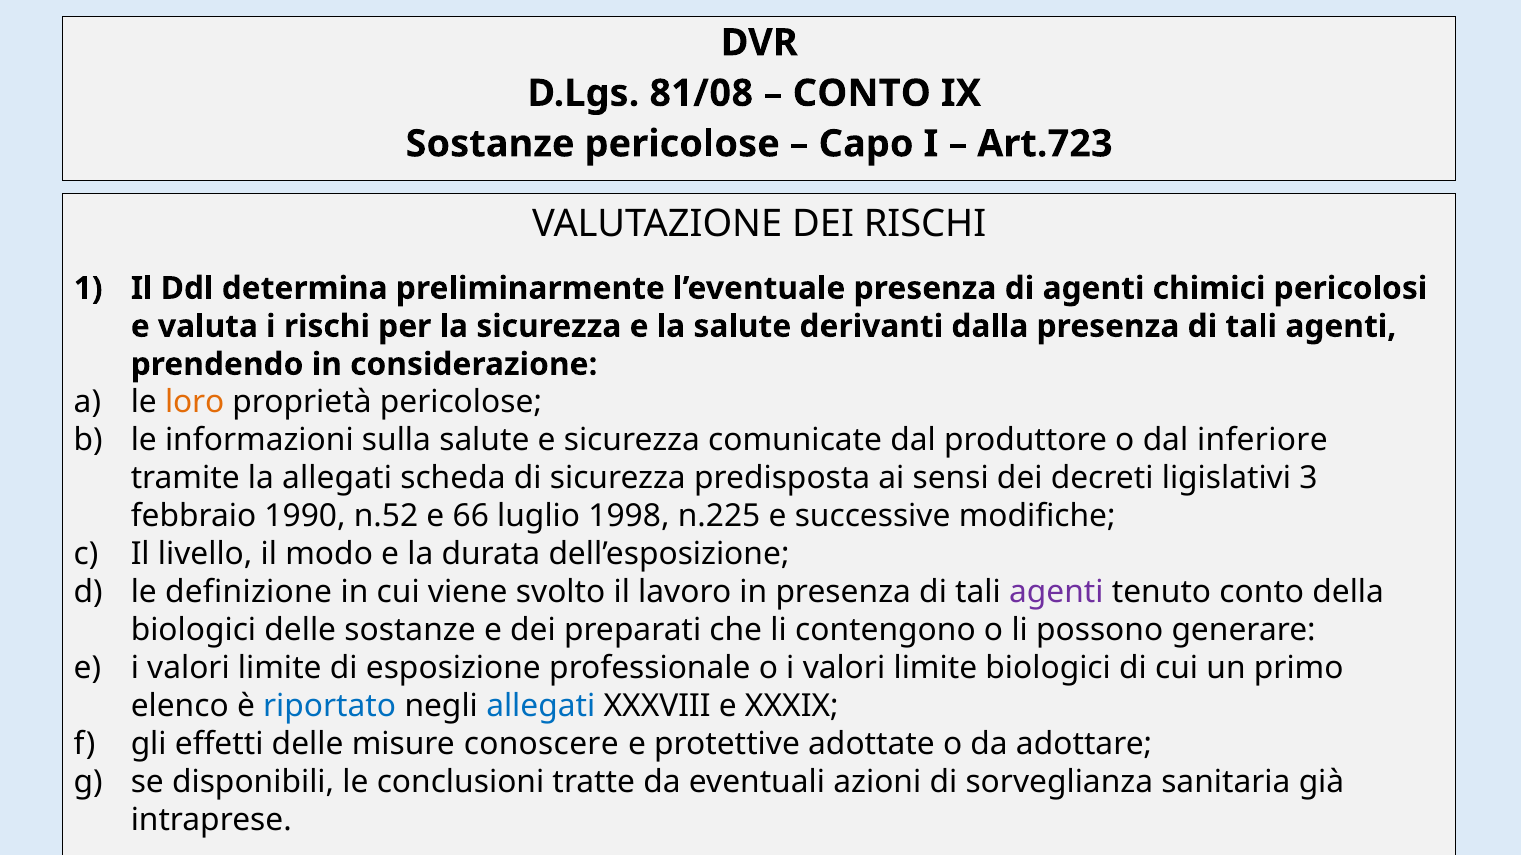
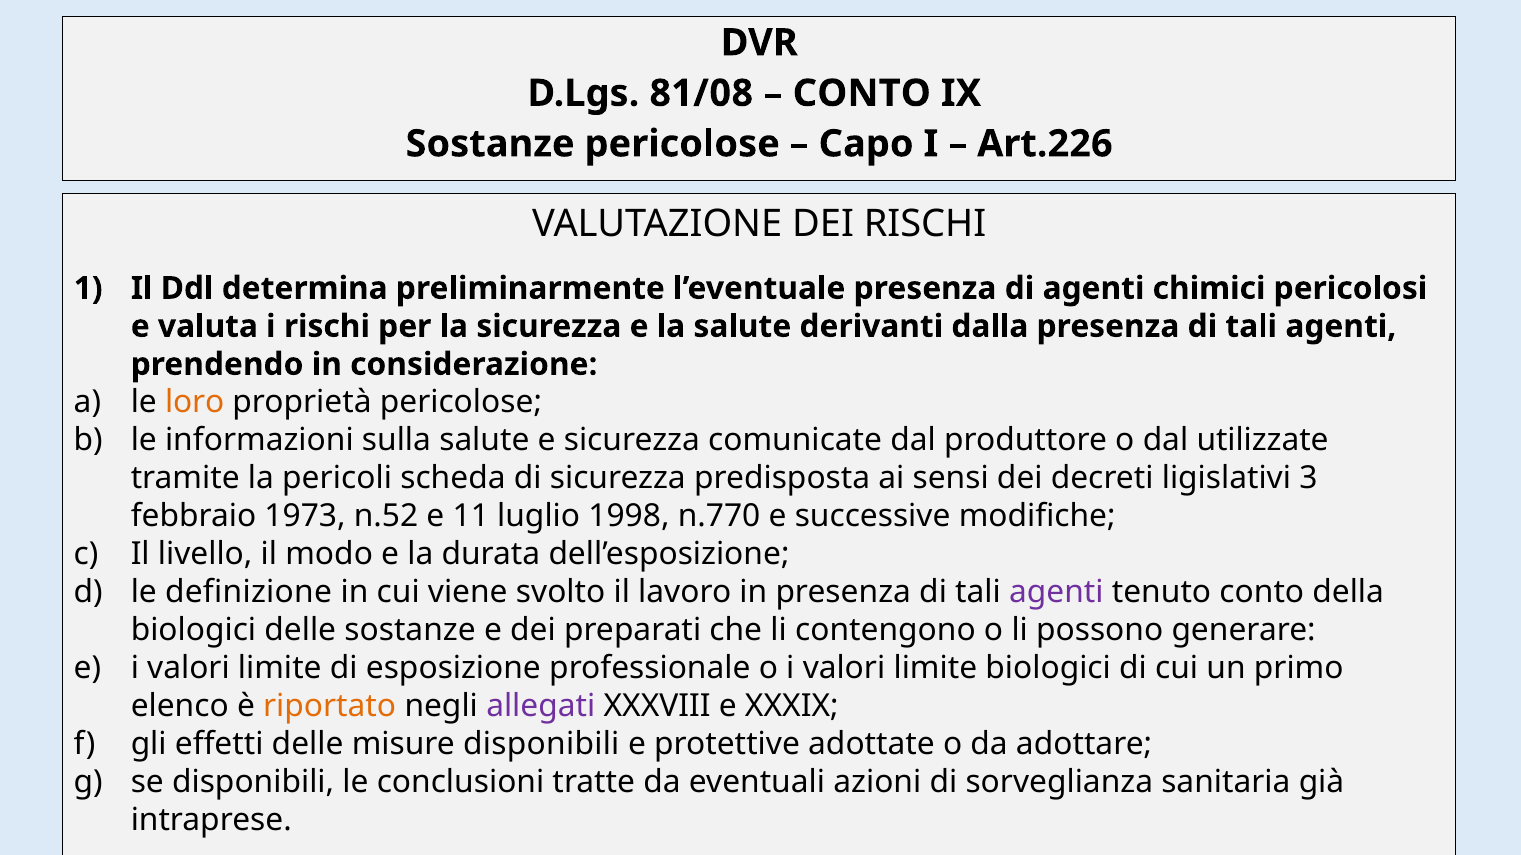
Art.723: Art.723 -> Art.226 (1045, 144)
inferiore: inferiore -> utilizzate (1263, 441)
la allegati: allegati -> pericoli (337, 479)
1990: 1990 -> 1973 (305, 517)
66: 66 -> 11 (471, 517)
n.225: n.225 -> n.770 (719, 517)
riportato colour: blue -> orange (330, 707)
allegati colour: blue -> purple (541, 707)
misure conoscere: conoscere -> disponibili (541, 745)
